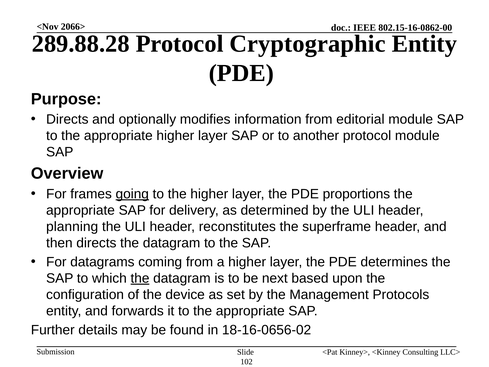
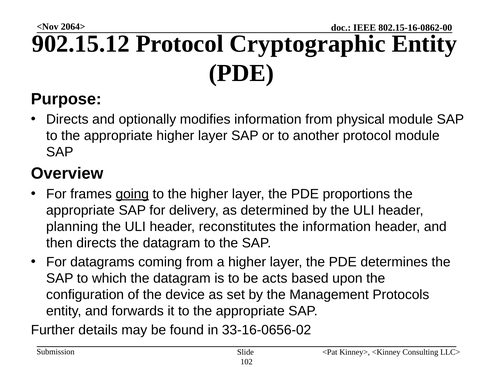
2066>: 2066> -> 2064> (73, 27)
289.88.28: 289.88.28 -> 902.15.12 (81, 44)
editorial: editorial -> physical (361, 119)
the superframe: superframe -> information (337, 226)
the underline: present -> none (140, 278)
next: next -> acts (275, 278)
18-16-0656-02: 18-16-0656-02 -> 33-16-0656-02 (267, 330)
